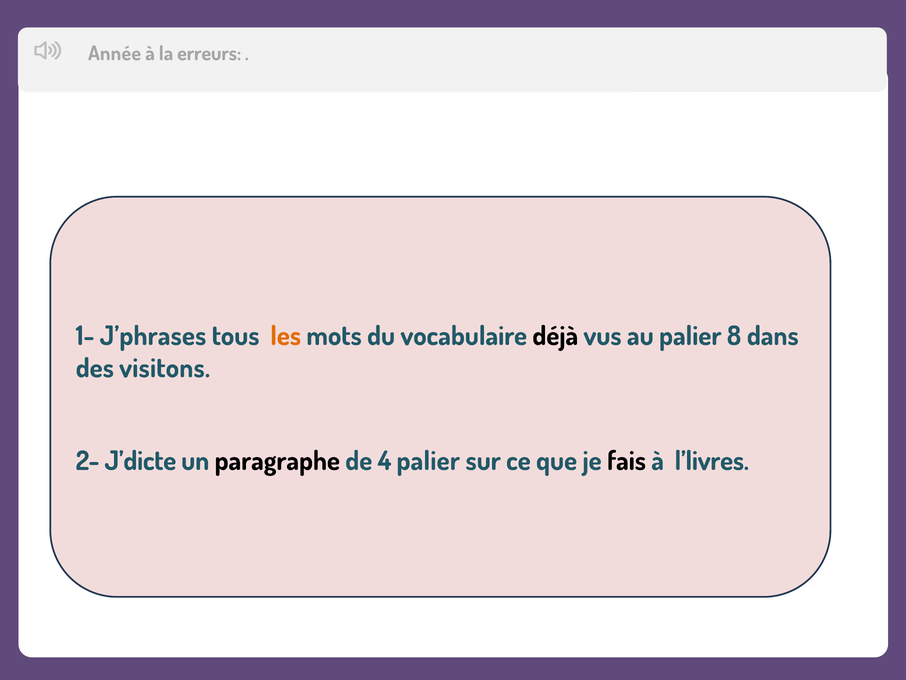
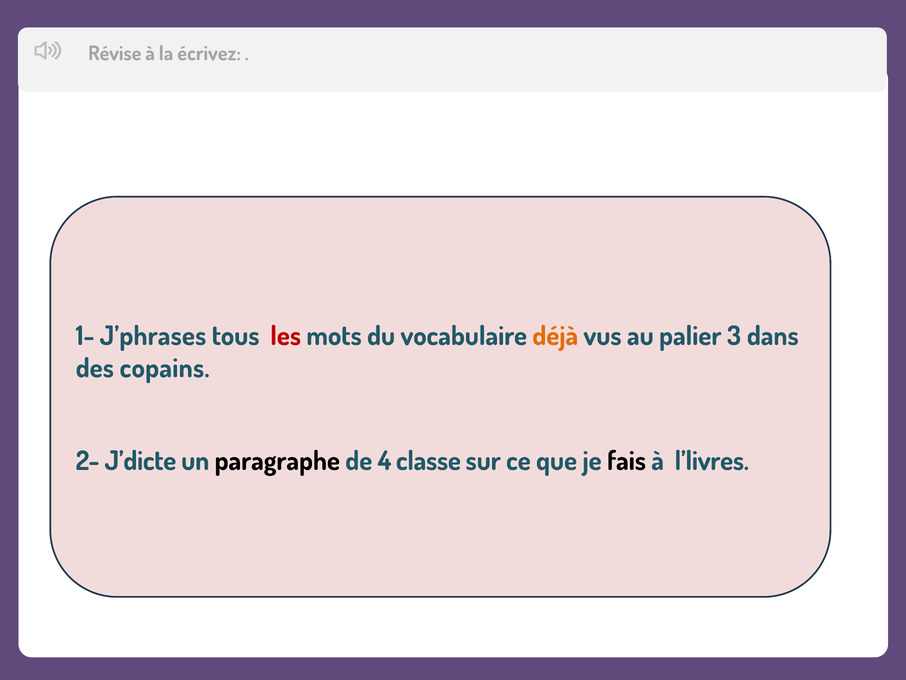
Année: Année -> Révise (115, 54)
erreurs: erreurs -> écrivez (209, 54)
les colour: orange -> red (286, 336)
déjà colour: black -> orange (555, 336)
8: 8 -> 3 (734, 336)
visitons: visitons -> copains (165, 368)
4 palier: palier -> classe (428, 461)
